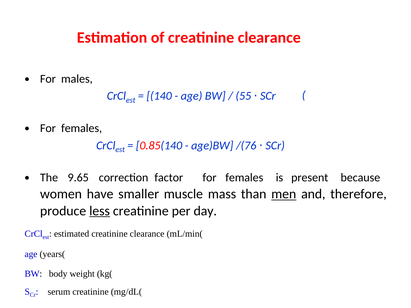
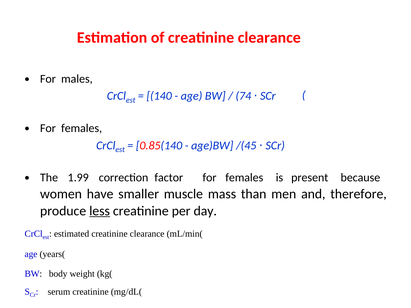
55: 55 -> 74 (243, 96)
/(76: /(76 -> /(45 (246, 146)
9.65: 9.65 -> 1.99 (78, 178)
men underline: present -> none (284, 194)
